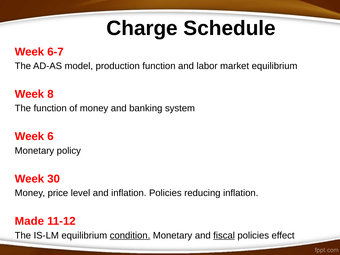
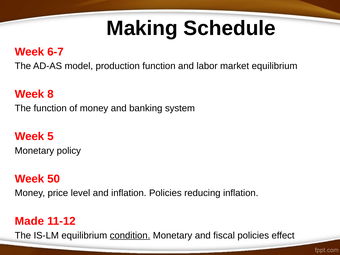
Charge: Charge -> Making (142, 28)
6: 6 -> 5 (50, 136)
30: 30 -> 50 (54, 179)
fiscal underline: present -> none (224, 235)
